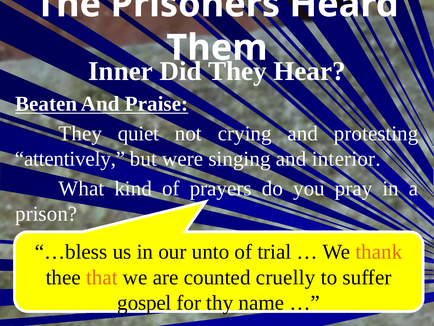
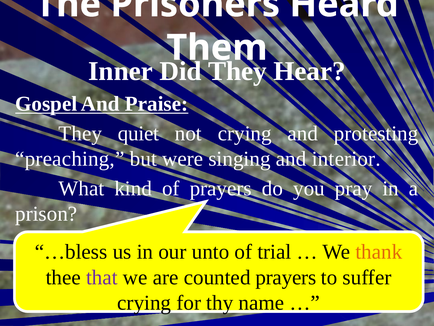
Beaten: Beaten -> Gospel (46, 104)
attentively: attentively -> preaching (70, 159)
that colour: orange -> purple (102, 277)
counted cruelly: cruelly -> prayers (286, 277)
gospel: gospel -> crying (144, 302)
